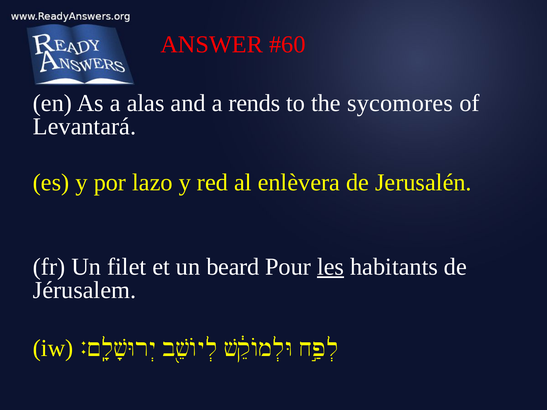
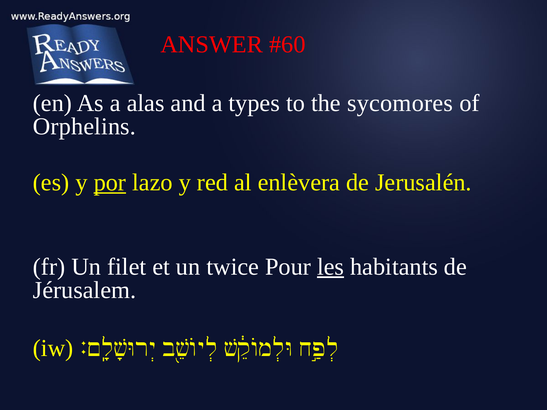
rends: rends -> types (254, 103)
Levantará: Levantará -> Orphelins (84, 127)
por underline: none -> present (110, 183)
beard: beard -> twice (233, 267)
